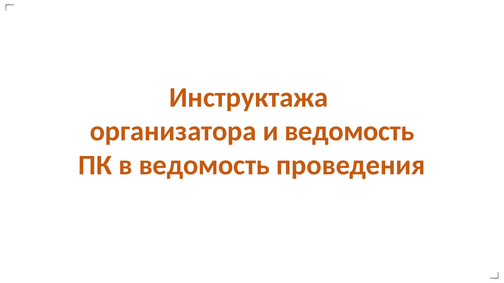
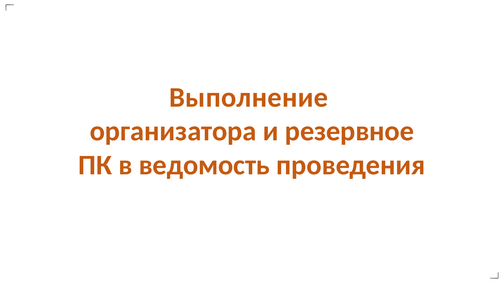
Инструктажа: Инструктажа -> Выполнение (249, 98)
и ведомость: ведомость -> резервное (349, 132)
